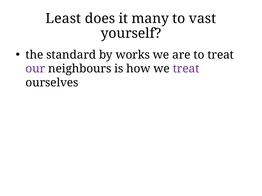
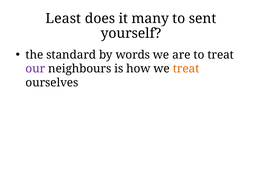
vast: vast -> sent (203, 19)
works: works -> words (133, 55)
treat colour: purple -> orange (186, 69)
